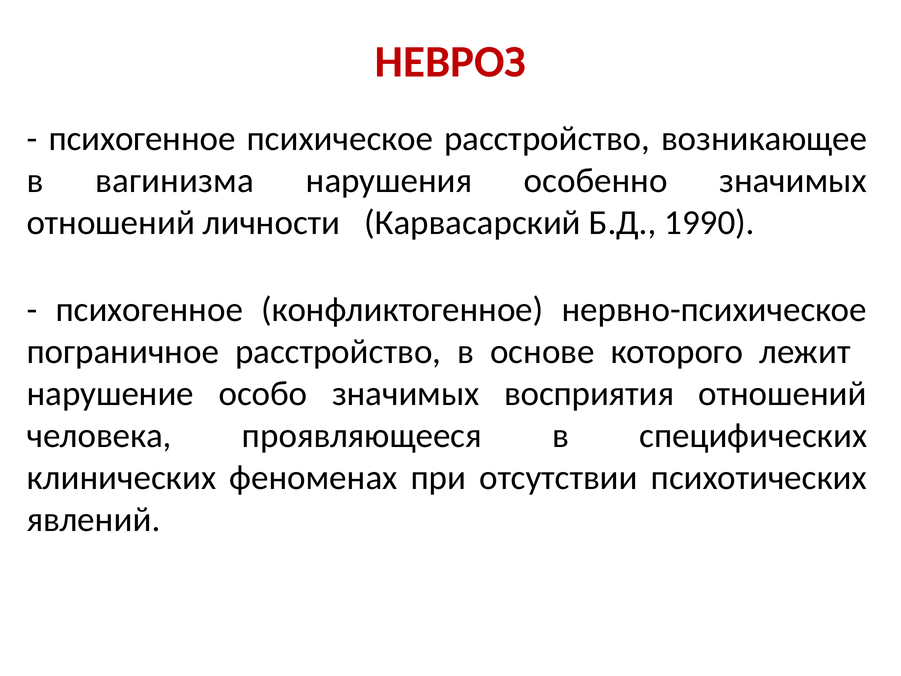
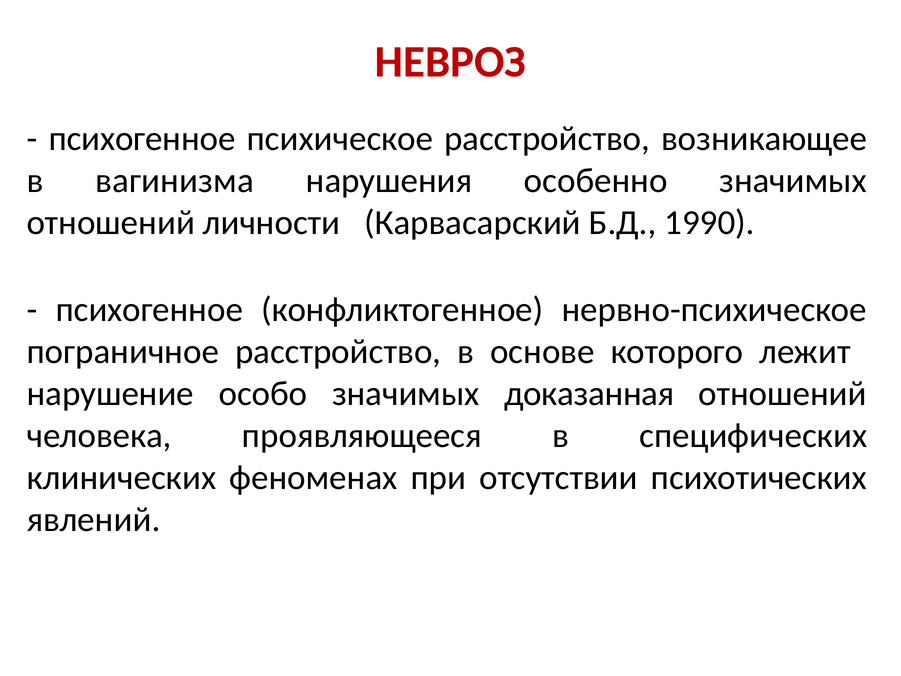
восприятия: восприятия -> доказанная (589, 394)
